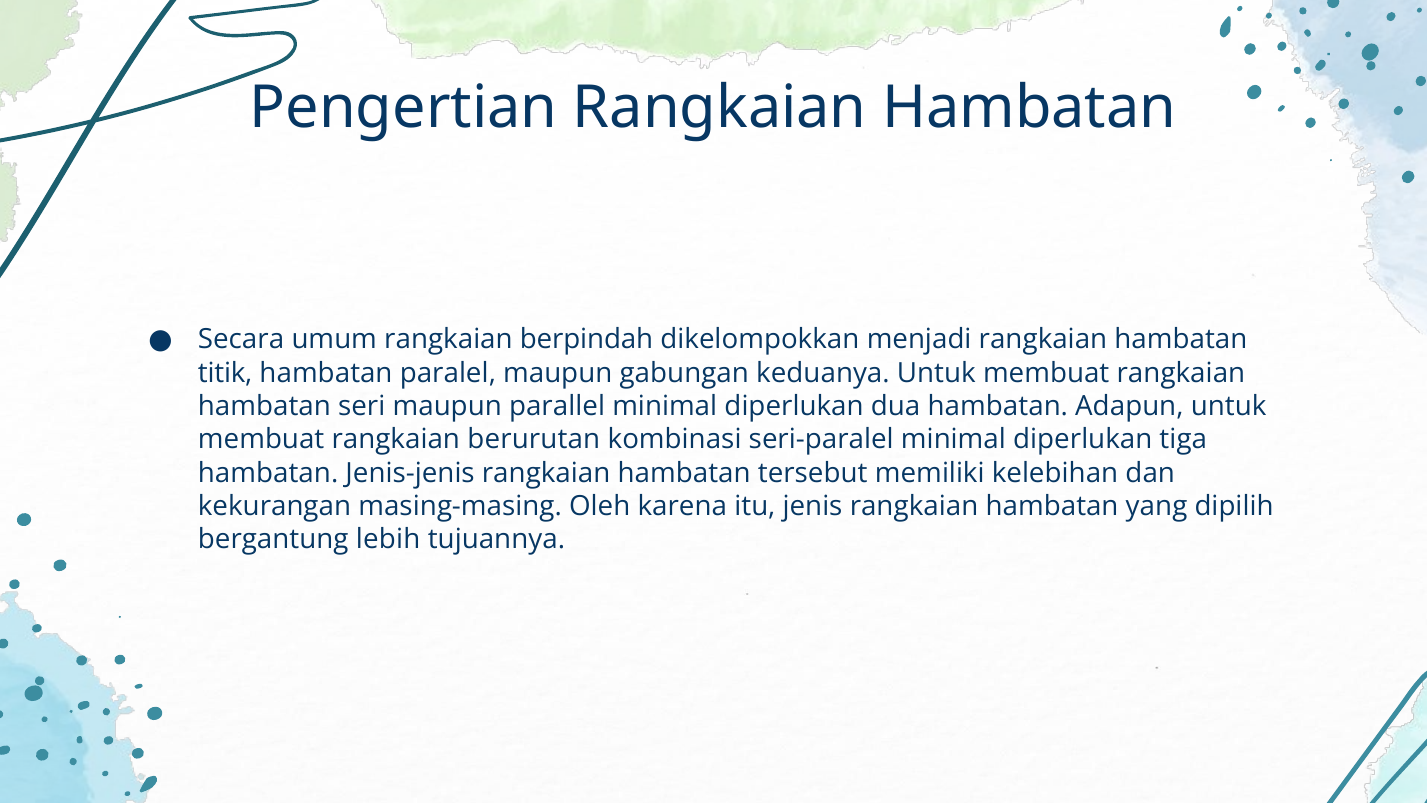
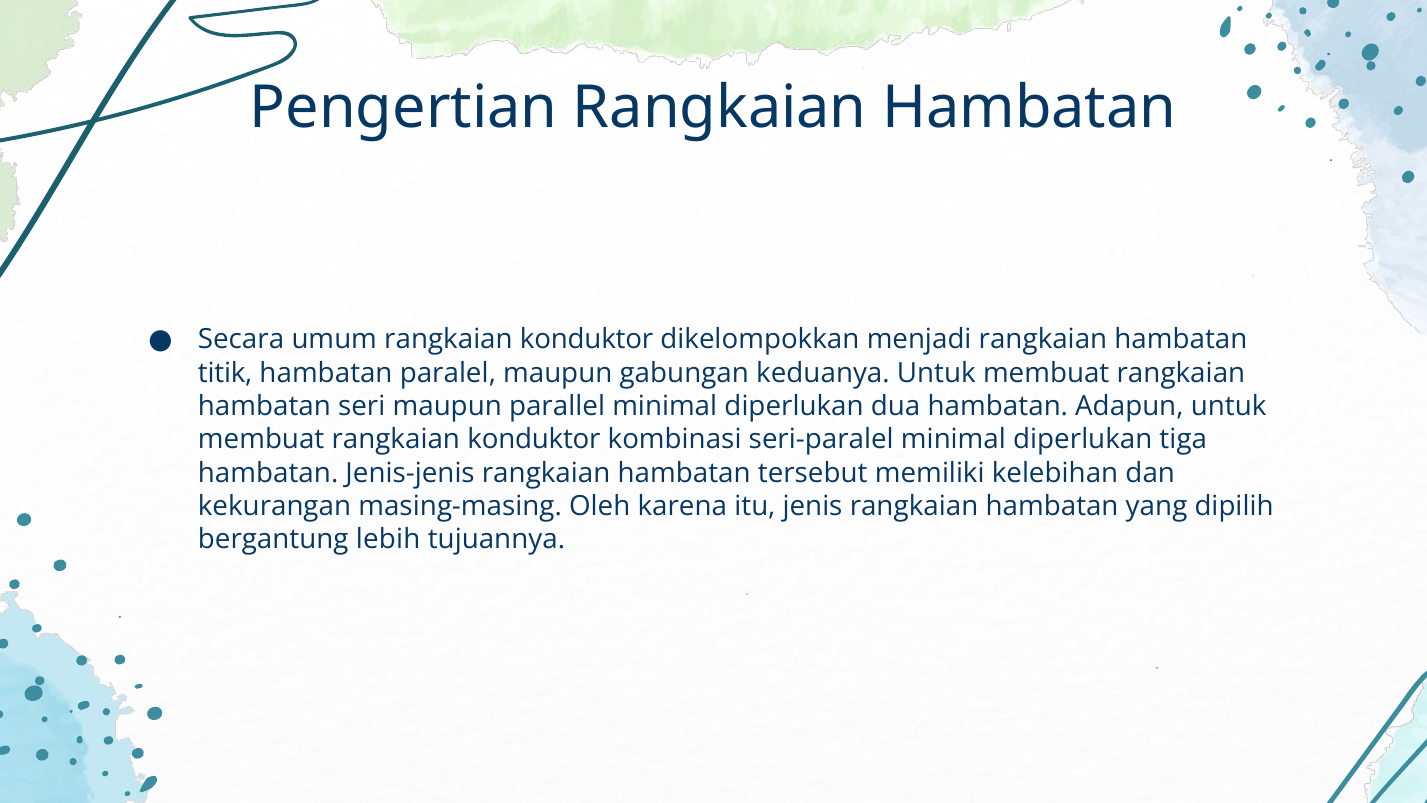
umum rangkaian berpindah: berpindah -> konduktor (587, 340)
membuat rangkaian berurutan: berurutan -> konduktor (534, 440)
